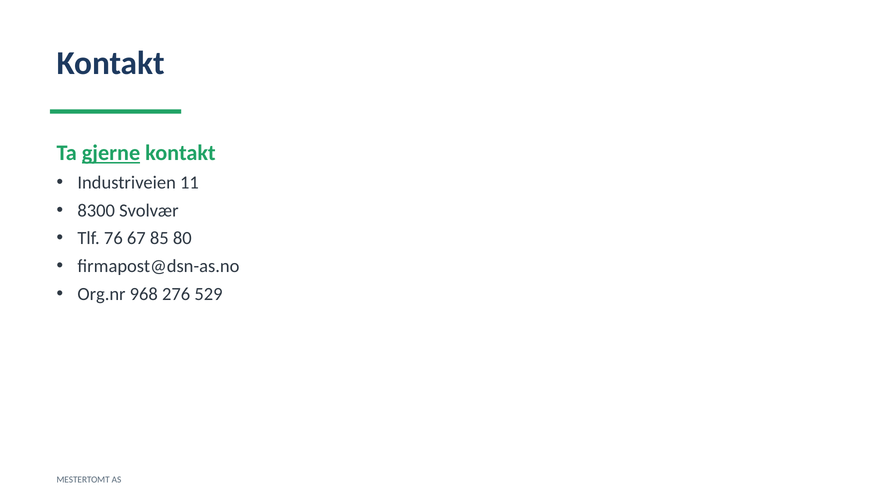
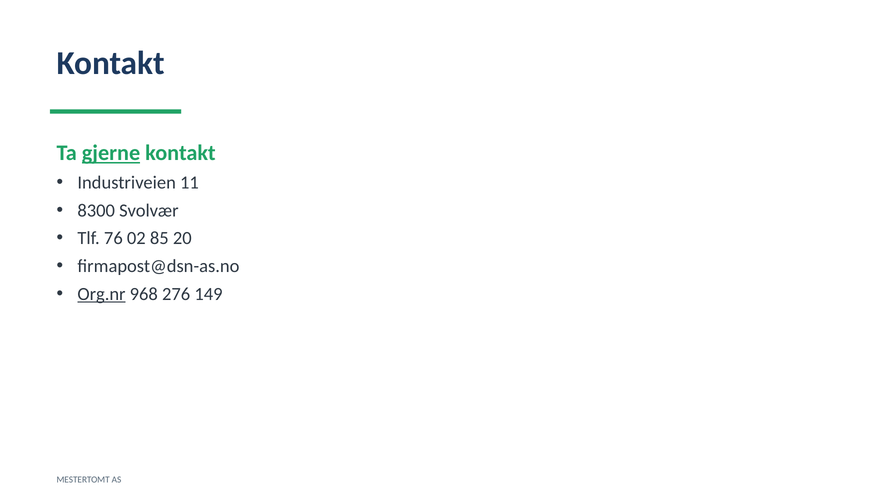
67: 67 -> 02 (136, 238)
80: 80 -> 20 (182, 238)
Org.nr underline: none -> present (101, 294)
529: 529 -> 149 (209, 294)
